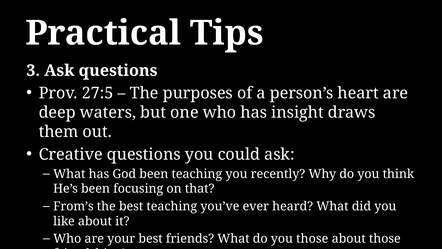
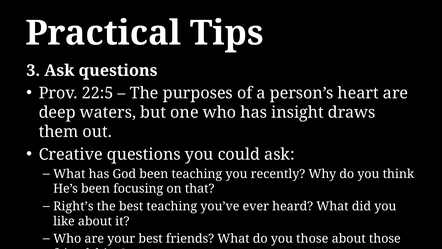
27:5: 27:5 -> 22:5 (98, 93)
From’s: From’s -> Right’s (73, 206)
